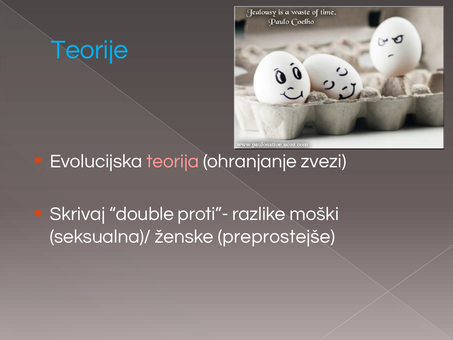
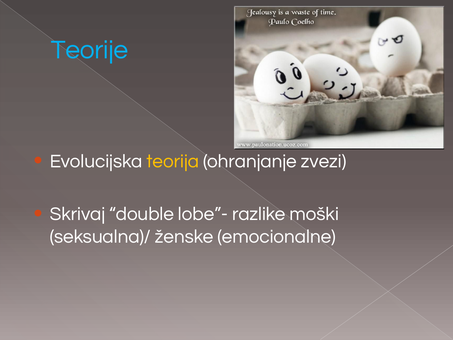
teorija colour: pink -> yellow (173, 161)
proti”-: proti”- -> lobe”- (203, 214)
preprostejše: preprostejše -> emocionalne (277, 237)
